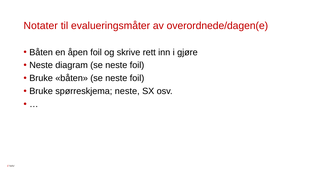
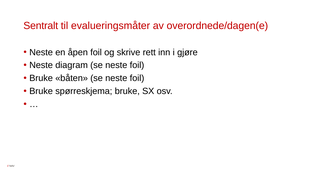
Notater: Notater -> Sentralt (41, 26)
Båten: Båten -> Neste (41, 52)
spørreskjema neste: neste -> bruke (127, 91)
